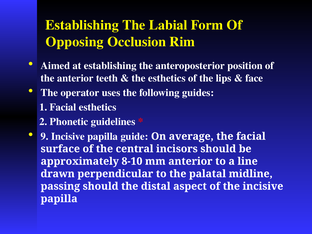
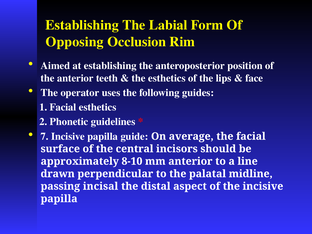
9: 9 -> 7 (45, 136)
passing should: should -> incisal (101, 186)
